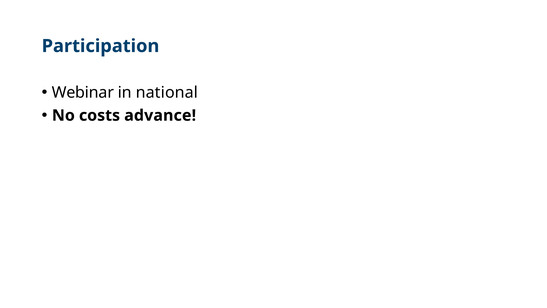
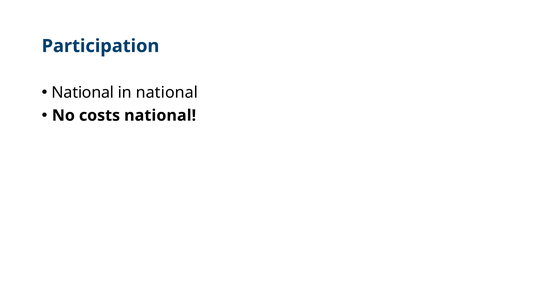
Webinar: Webinar -> National (83, 92)
costs advance: advance -> national (160, 115)
